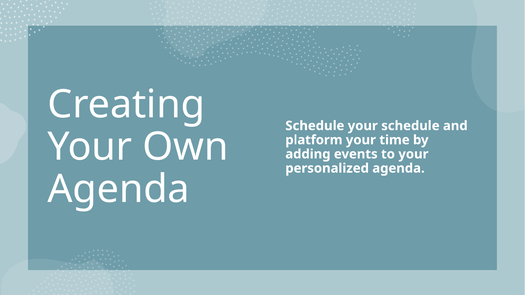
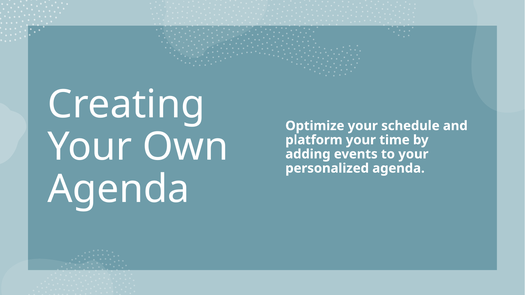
Schedule: Schedule -> Optimize (315, 126)
